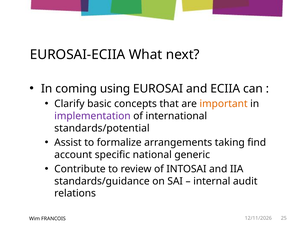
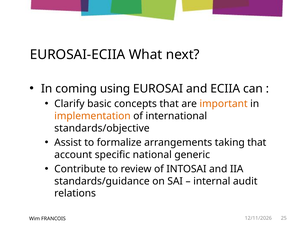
implementation colour: purple -> orange (92, 116)
standards/potential: standards/potential -> standards/objective (102, 128)
taking find: find -> that (257, 142)
